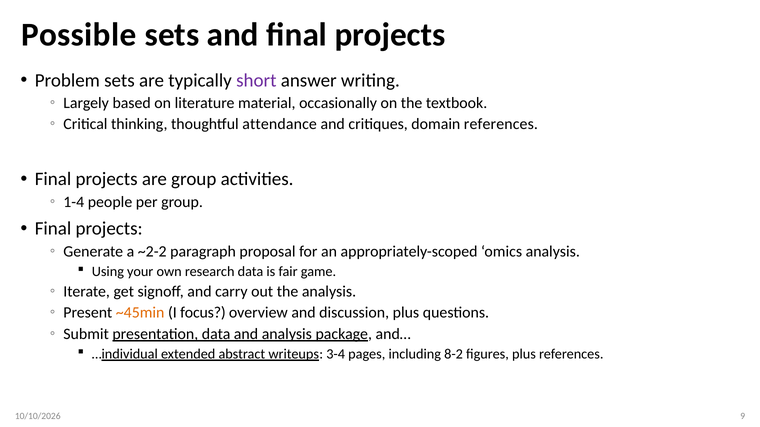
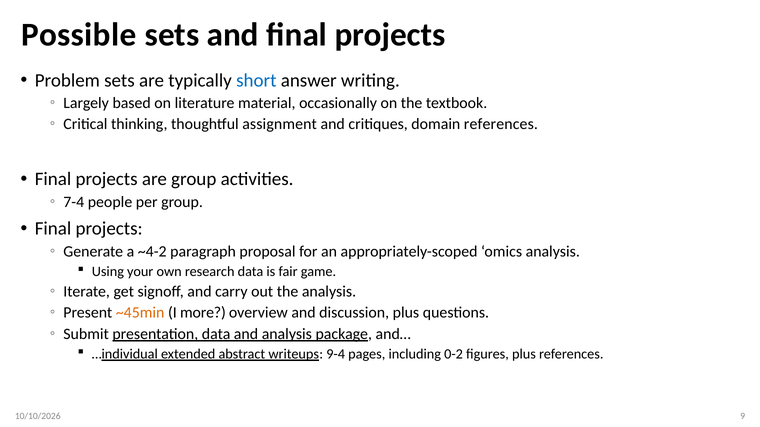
short colour: purple -> blue (256, 80)
attendance: attendance -> assignment (280, 124)
1-4: 1-4 -> 7-4 (74, 202)
~2-2: ~2-2 -> ~4-2 (152, 252)
focus: focus -> more (203, 313)
3-4: 3-4 -> 9-4 (336, 354)
8-2: 8-2 -> 0-2 (454, 354)
